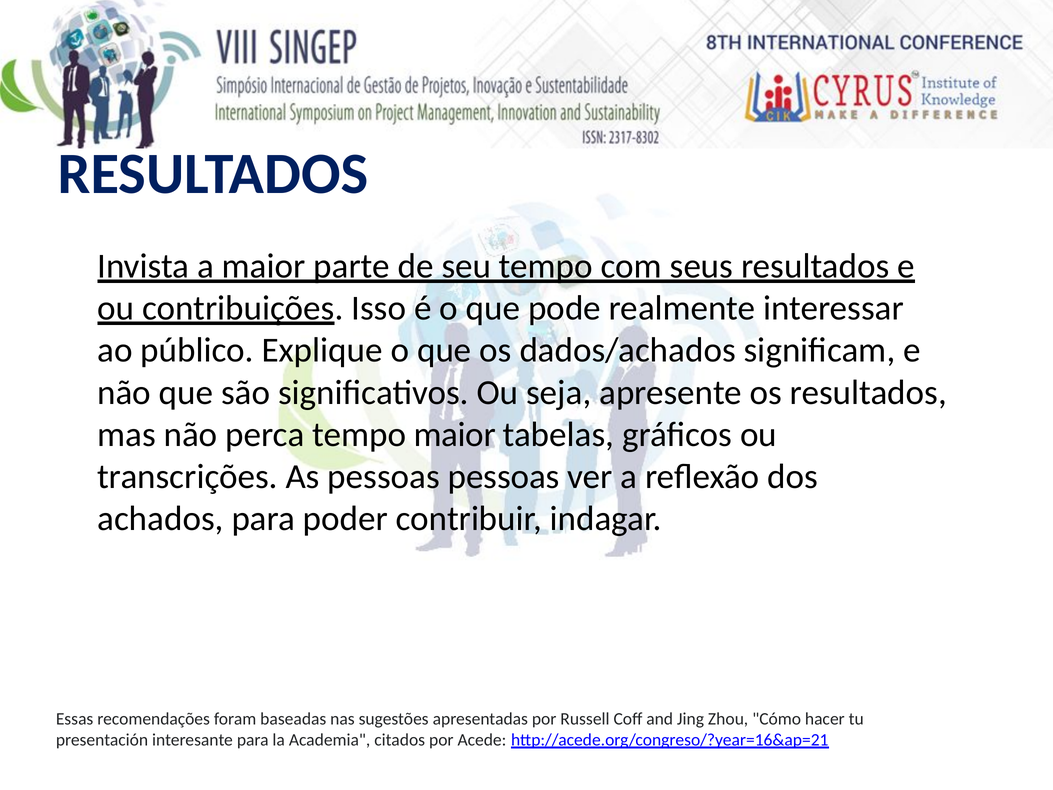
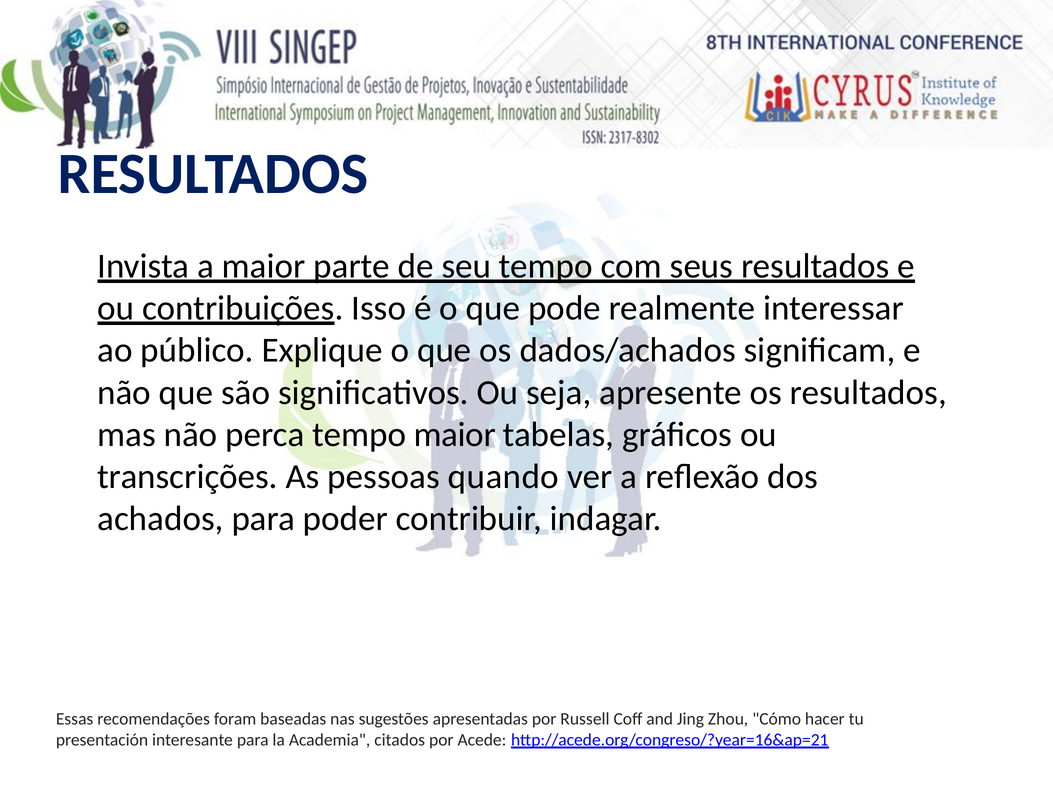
pessoas pessoas: pessoas -> quando (503, 477)
